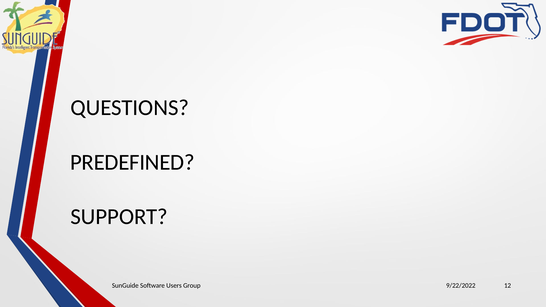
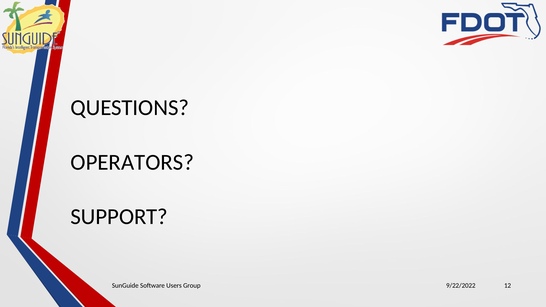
PREDEFINED: PREDEFINED -> OPERATORS (132, 162)
